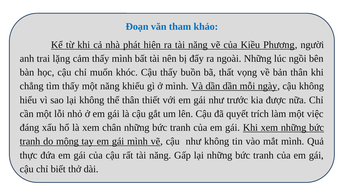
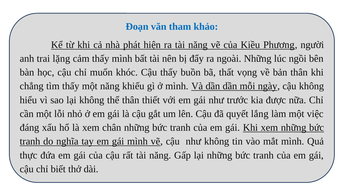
trích: trích -> lắng (260, 114)
mộng: mộng -> nghĩa (67, 141)
